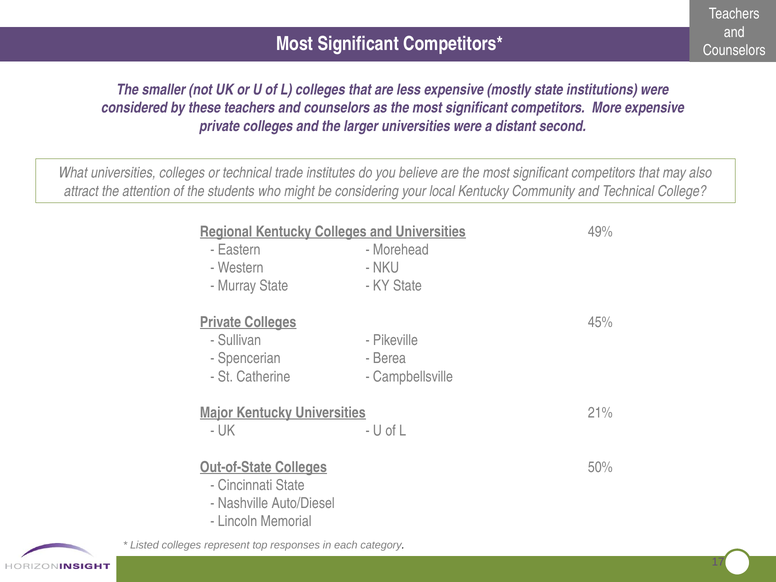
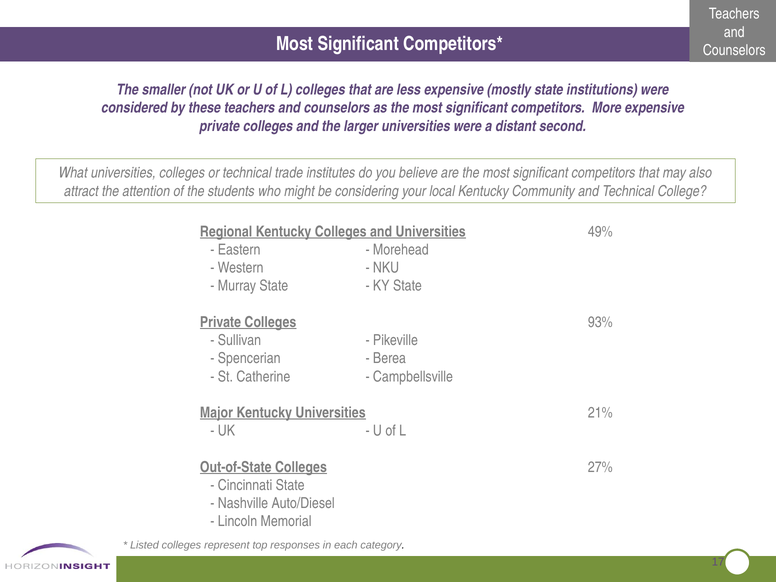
45%: 45% -> 93% (600, 322)
50%: 50% -> 27% (600, 467)
